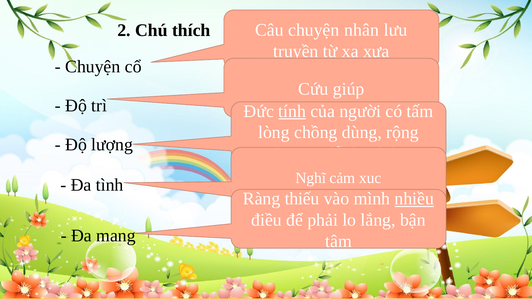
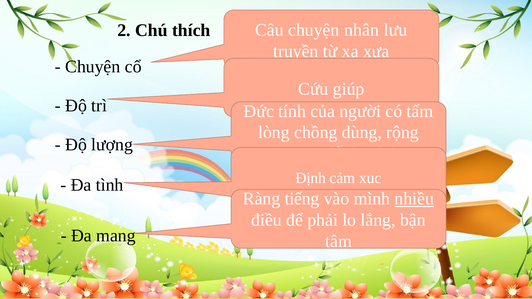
tính underline: present -> none (292, 111)
Nghĩ: Nghĩ -> Định (311, 178)
thiếu: thiếu -> tiếng (302, 199)
